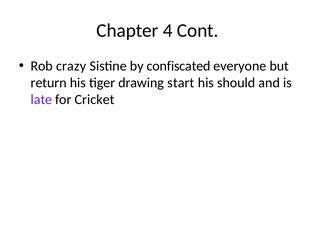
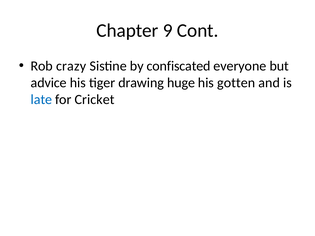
4: 4 -> 9 (168, 30)
return: return -> advice (49, 83)
start: start -> huge (181, 83)
should: should -> gotten (236, 83)
late colour: purple -> blue (41, 100)
